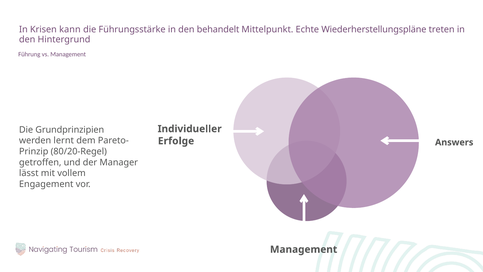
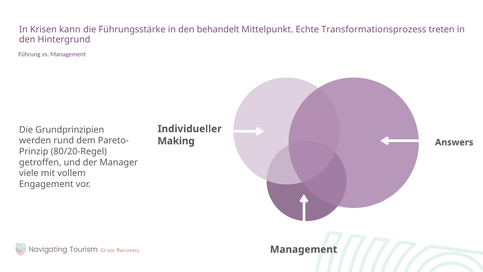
Wiederherstellungspläne: Wiederherstellungspläne -> Transformationsprozess (374, 30)
lernt: lernt -> rund (64, 140)
Erfolge: Erfolge -> Making (176, 141)
lässt: lässt -> viele (29, 173)
